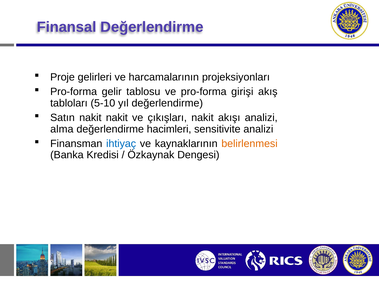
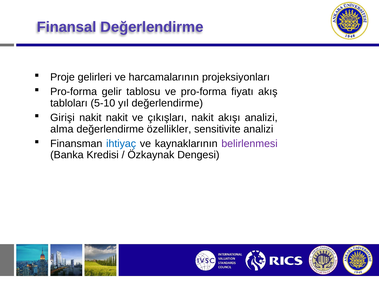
girişi: girişi -> fiyatı (242, 92)
Satın: Satın -> Girişi (62, 118)
hacimleri: hacimleri -> özellikler (169, 129)
belirlenmesi colour: orange -> purple (249, 144)
